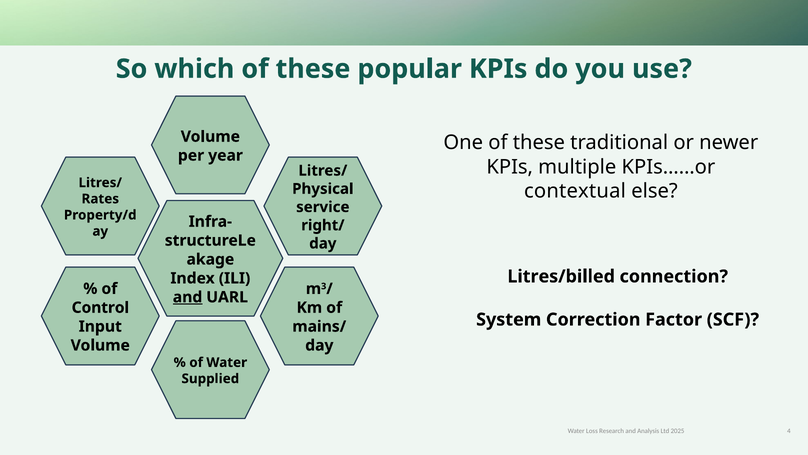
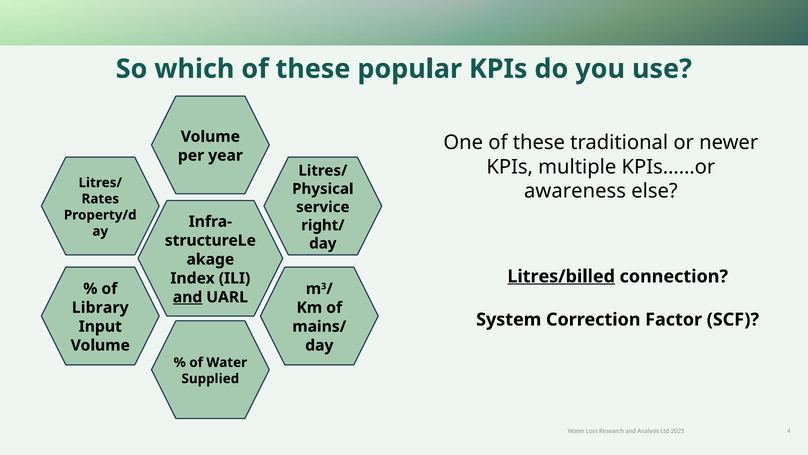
contextual: contextual -> awareness (575, 191)
Litres/billed underline: none -> present (561, 276)
Control: Control -> Library (100, 307)
